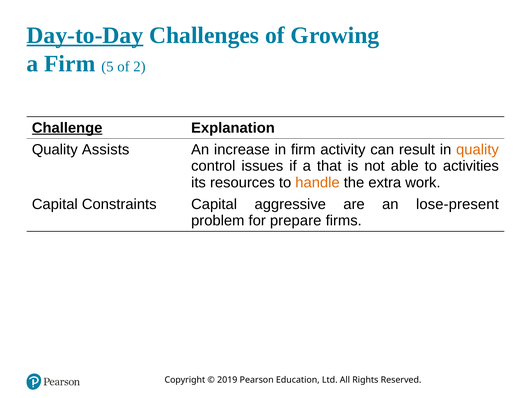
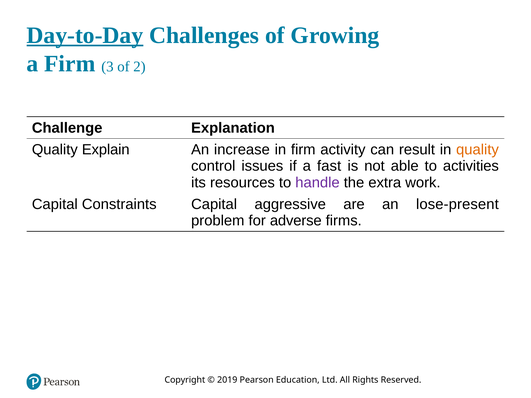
5: 5 -> 3 (107, 67)
Challenge underline: present -> none (67, 128)
Assists: Assists -> Explain (106, 150)
that: that -> fast (329, 166)
handle colour: orange -> purple (317, 183)
prepare: prepare -> adverse (296, 221)
